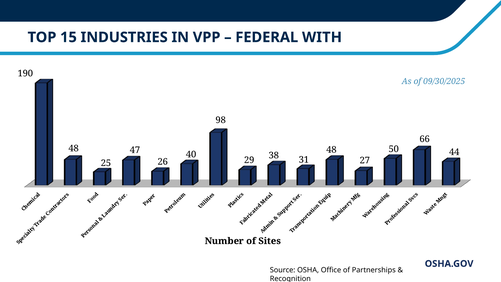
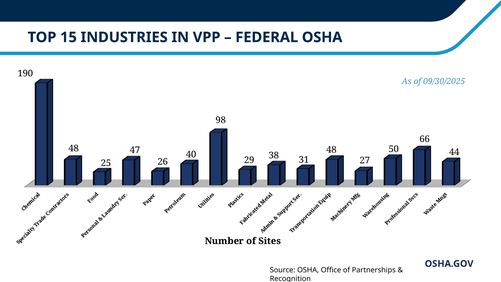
FEDERAL WITH: WITH -> OSHA (322, 37)
